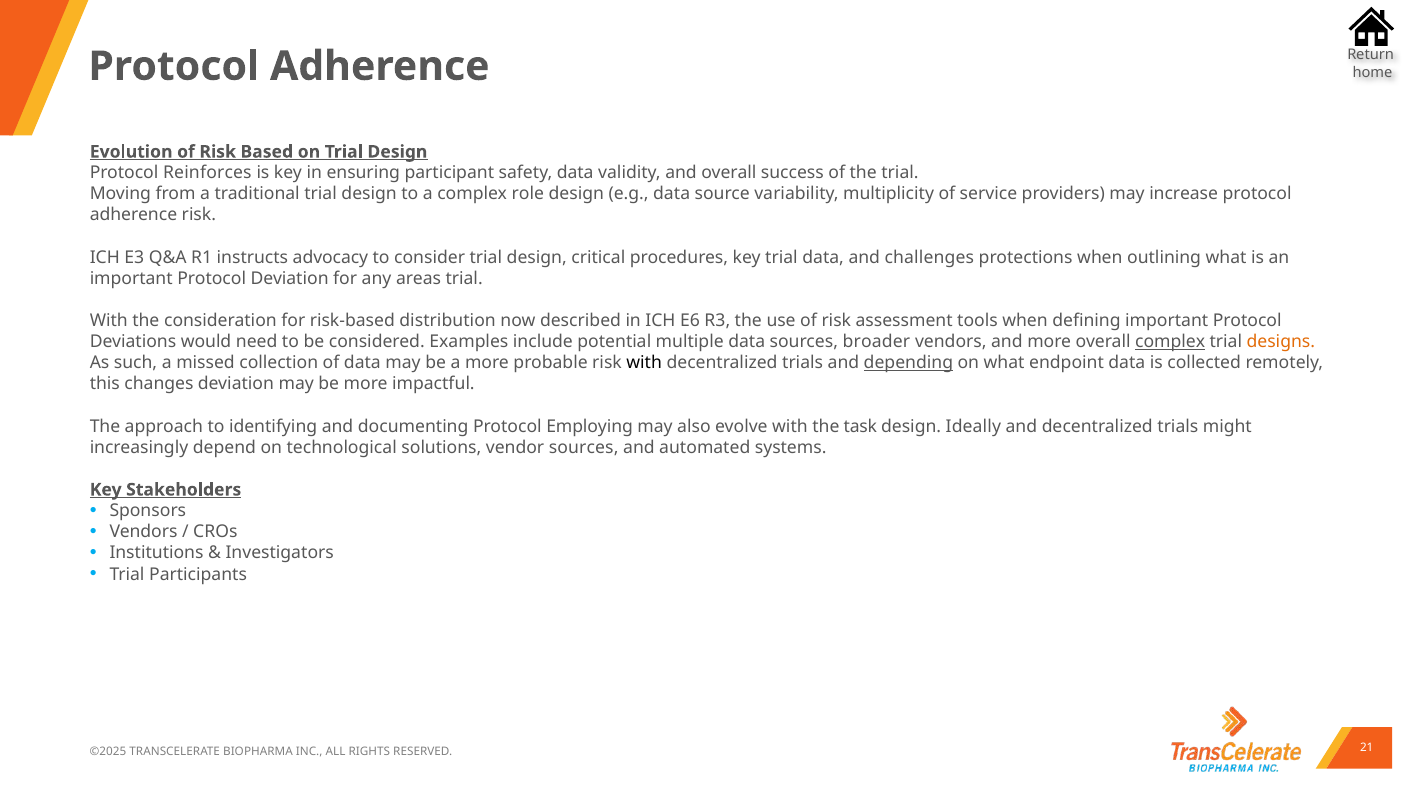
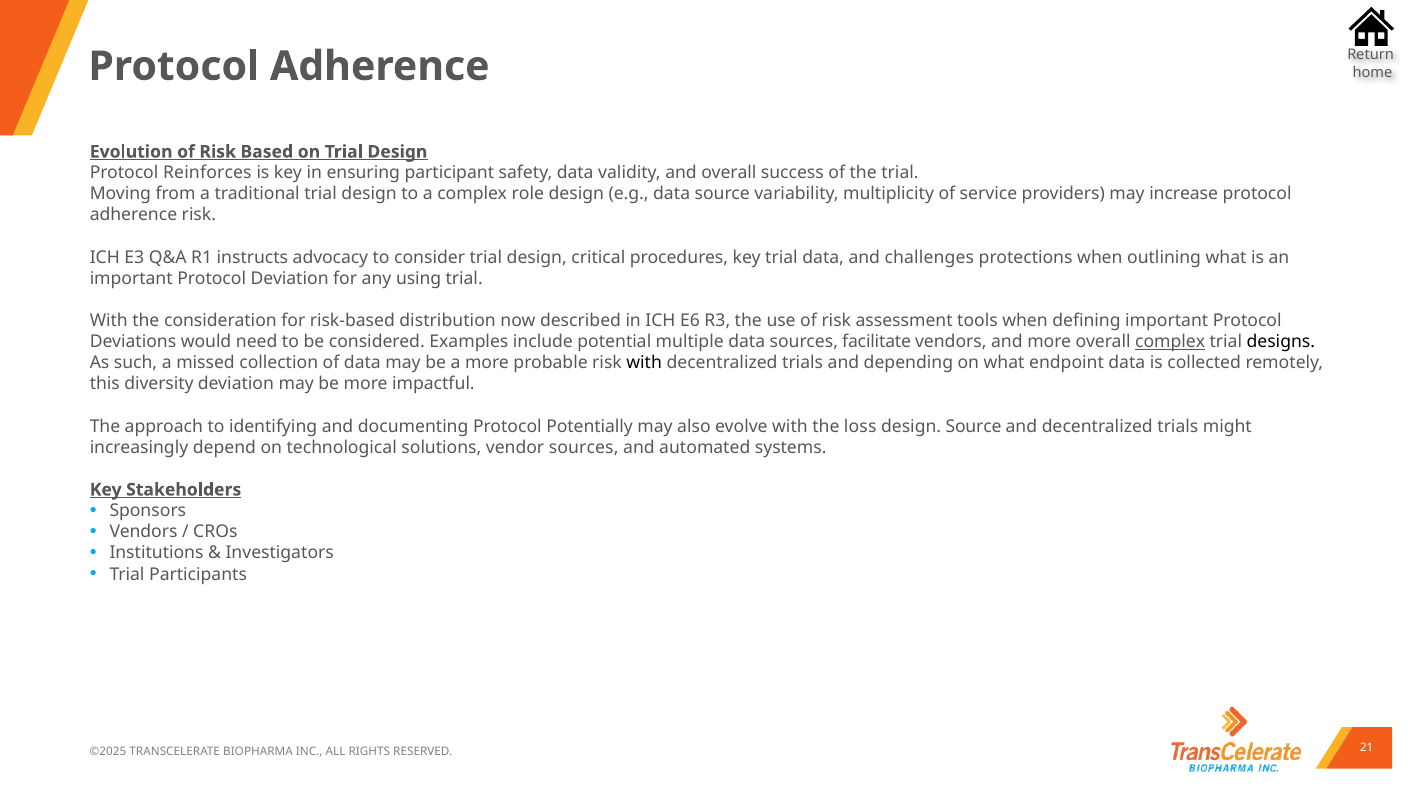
areas: areas -> using (419, 279)
broader: broader -> facilitate (877, 342)
designs colour: orange -> black (1281, 342)
depending underline: present -> none (908, 363)
changes: changes -> diversity (159, 384)
Employing: Employing -> Potentially (590, 426)
task: task -> loss (860, 426)
design Ideally: Ideally -> Source (973, 426)
